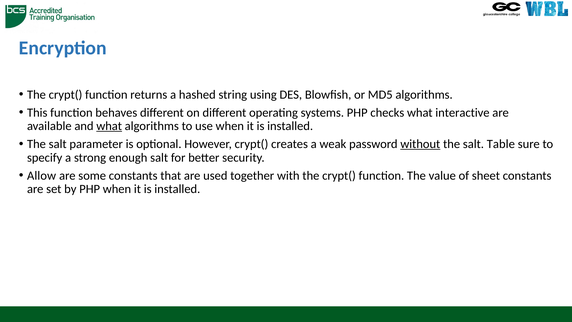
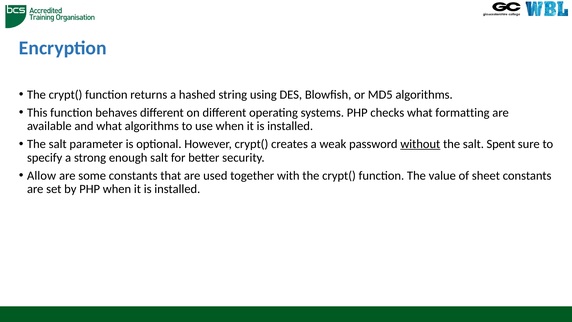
interactive: interactive -> formatting (462, 112)
what underline: present -> none (109, 126)
Table: Table -> Spent (501, 144)
